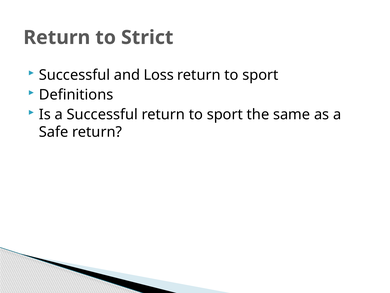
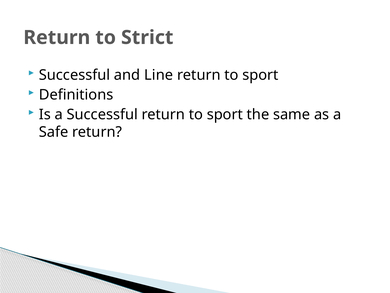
Loss: Loss -> Line (159, 75)
